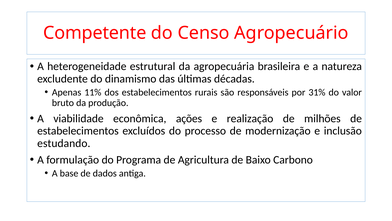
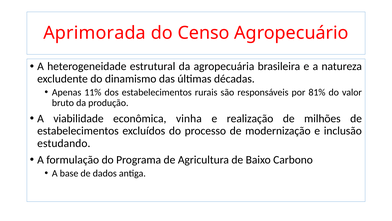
Competente: Competente -> Aprimorada (95, 33)
31%: 31% -> 81% (317, 92)
ações: ações -> vinha (189, 118)
